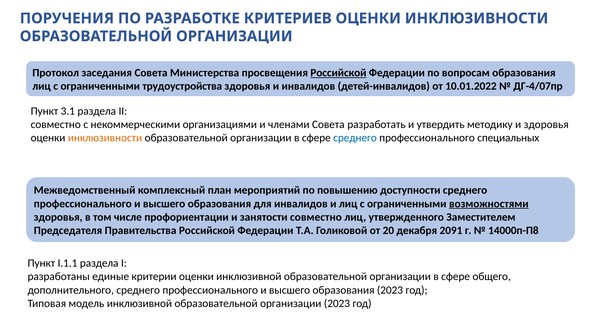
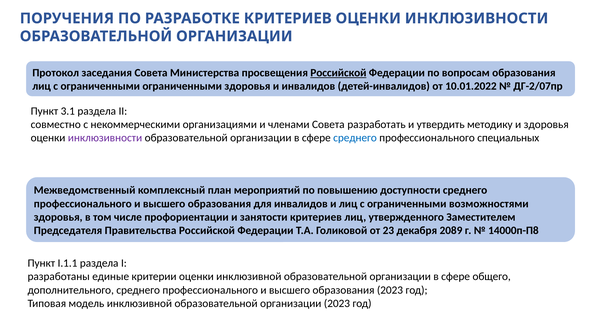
ограниченными трудоустройства: трудоустройства -> ограниченными (182, 86)
ДГ-4/07пр: ДГ-4/07пр -> ДГ-2/07пр (538, 86)
инклюзивности colour: orange -> purple (105, 138)
возможностями underline: present -> none (489, 204)
занятости совместно: совместно -> критериев (316, 217)
20: 20 -> 23 (388, 231)
2091: 2091 -> 2089 (451, 231)
